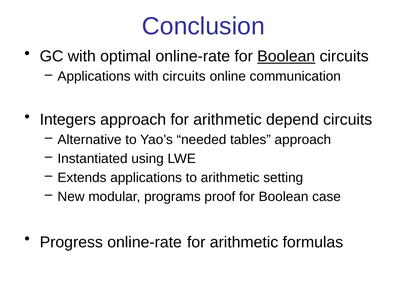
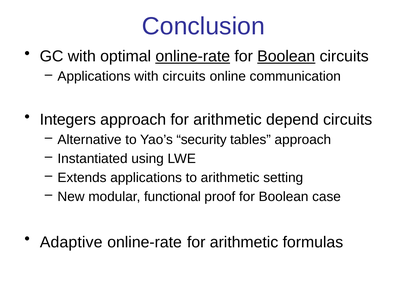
online-rate underline: none -> present (193, 56)
needed: needed -> security (202, 140)
programs: programs -> functional (172, 197)
Progress: Progress -> Adaptive (71, 243)
